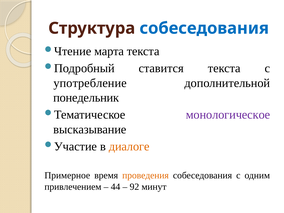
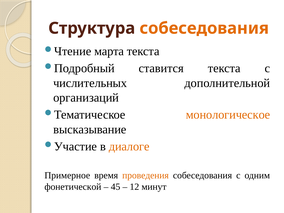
собеседования colour: blue -> orange (204, 28)
употребление: употребление -> числительных (90, 83)
понедельник: понедельник -> организаций (86, 98)
монологическое colour: purple -> orange (228, 115)
привлечением: привлечением -> фонетической (73, 187)
44: 44 -> 45 (116, 187)
92: 92 -> 12 (134, 187)
